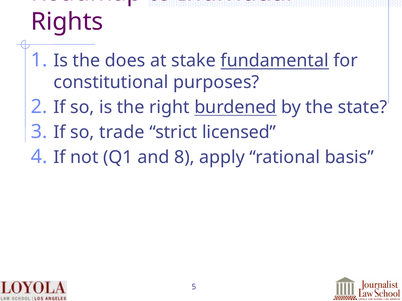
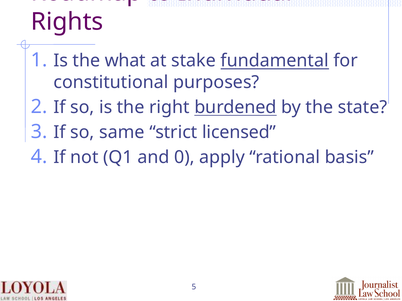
does: does -> what (125, 61)
trade: trade -> same (122, 132)
8: 8 -> 0 (184, 157)
